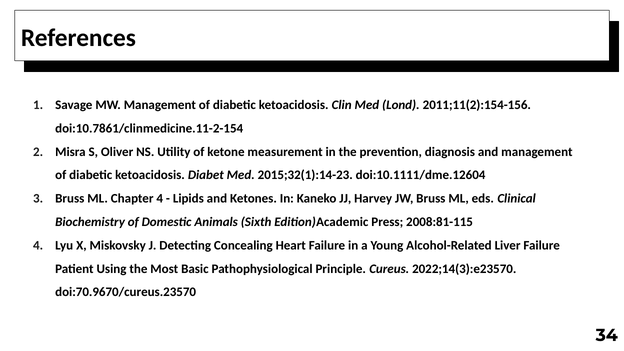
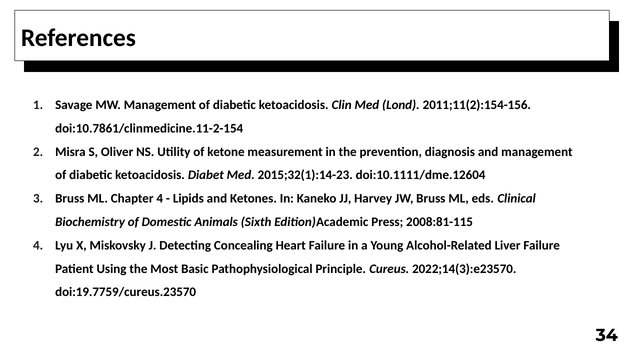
doi:70.9670/cureus.23570: doi:70.9670/cureus.23570 -> doi:19.7759/cureus.23570 (126, 292)
